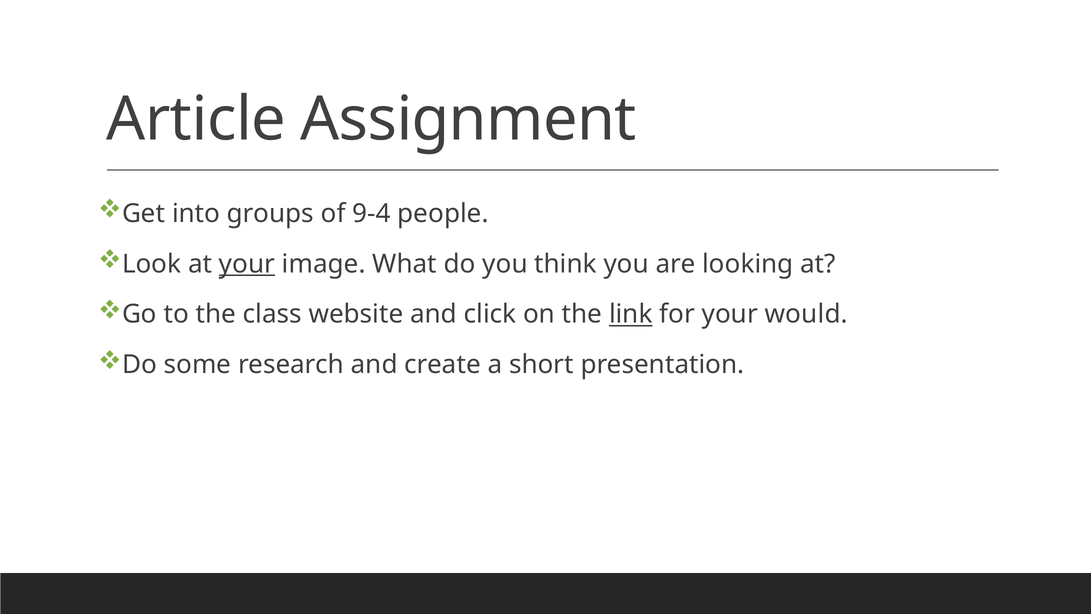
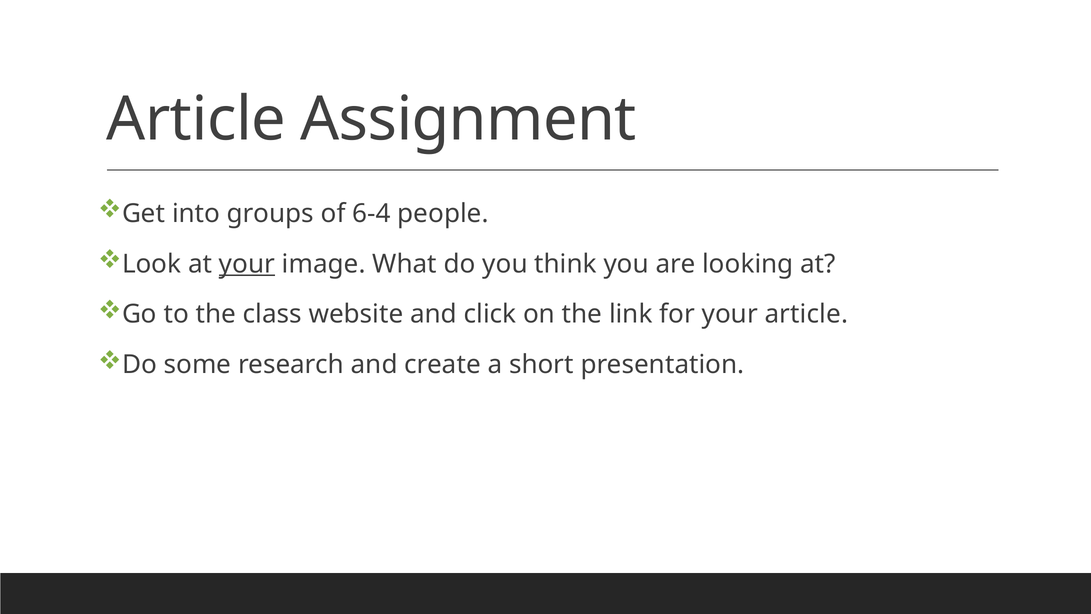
9-4: 9-4 -> 6-4 (371, 213)
link underline: present -> none (631, 314)
your would: would -> article (806, 314)
